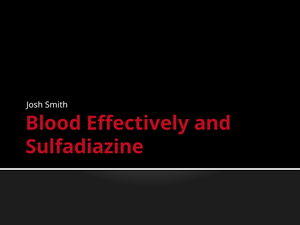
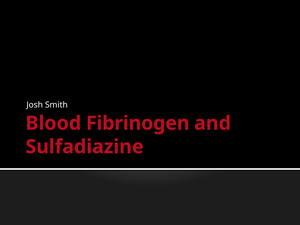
Effectively: Effectively -> Fibrinogen (138, 123)
